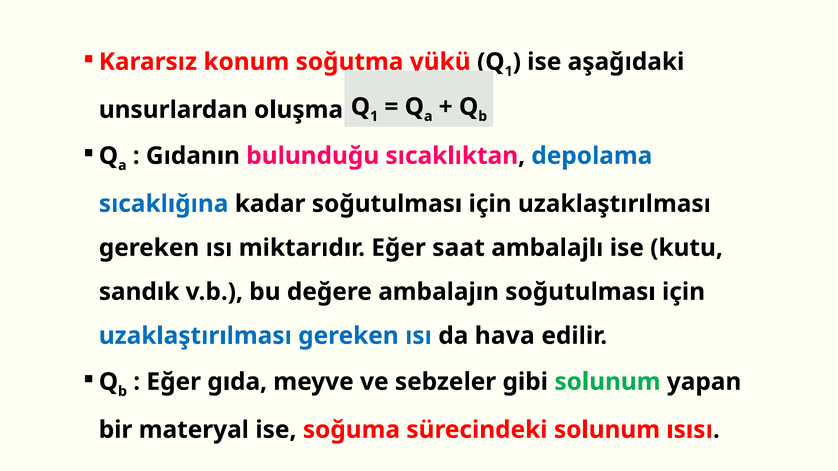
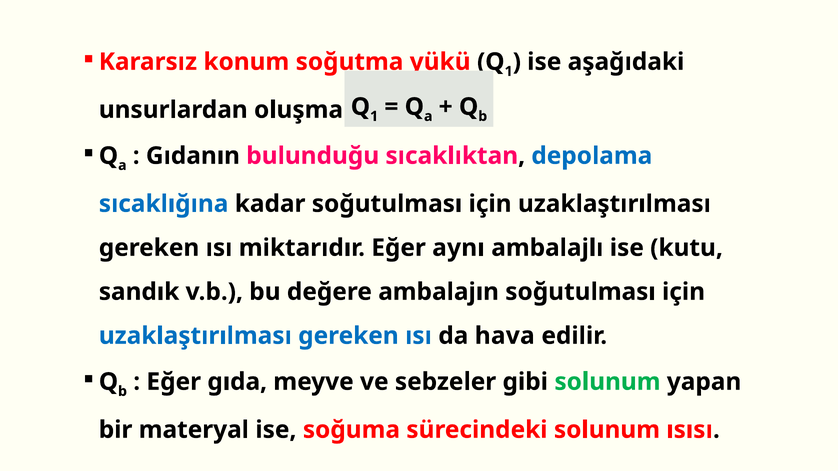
saat: saat -> aynı (458, 248)
